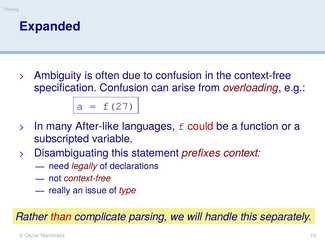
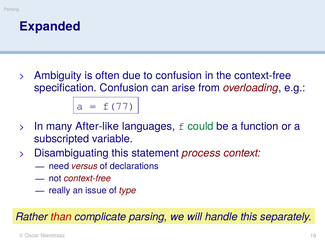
f(27: f(27 -> f(77 (119, 106)
could colour: red -> green (201, 127)
prefixes: prefixes -> process (201, 154)
legally: legally -> versus (85, 167)
